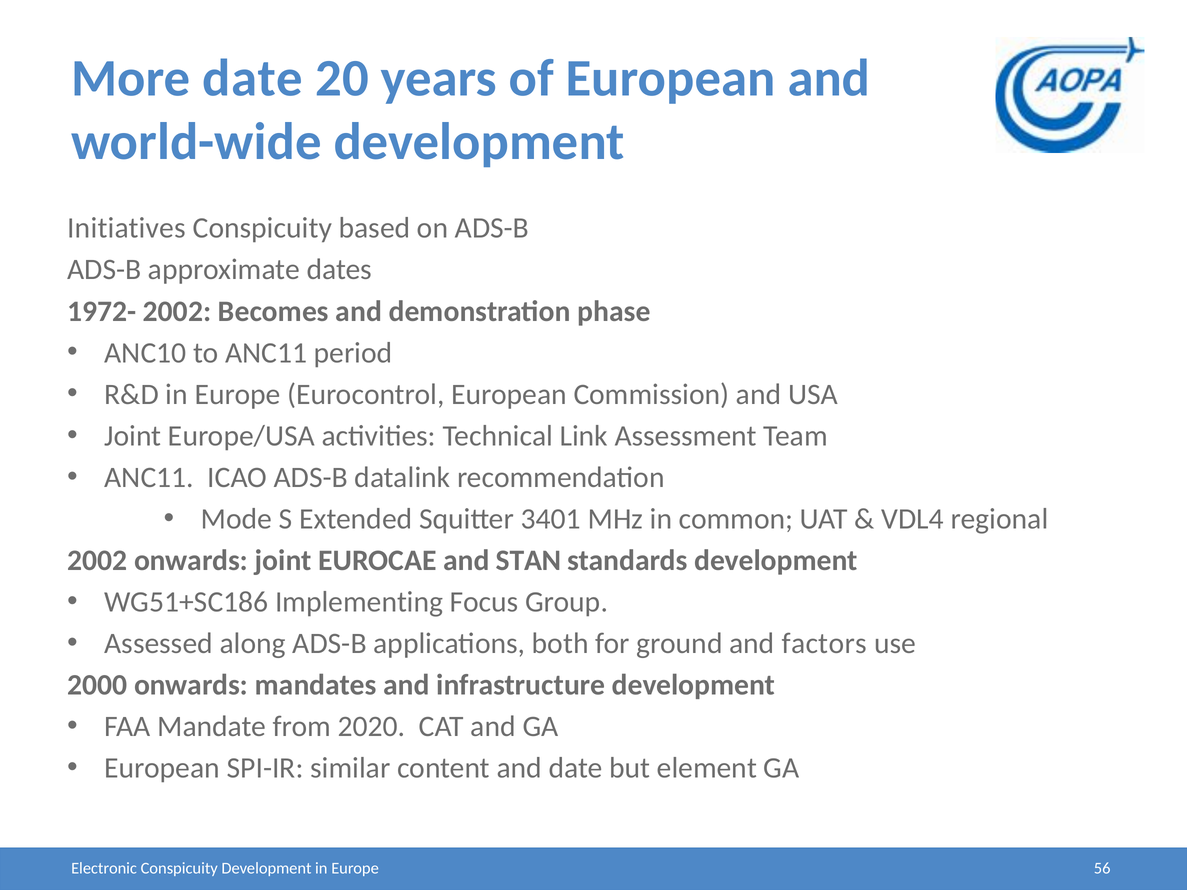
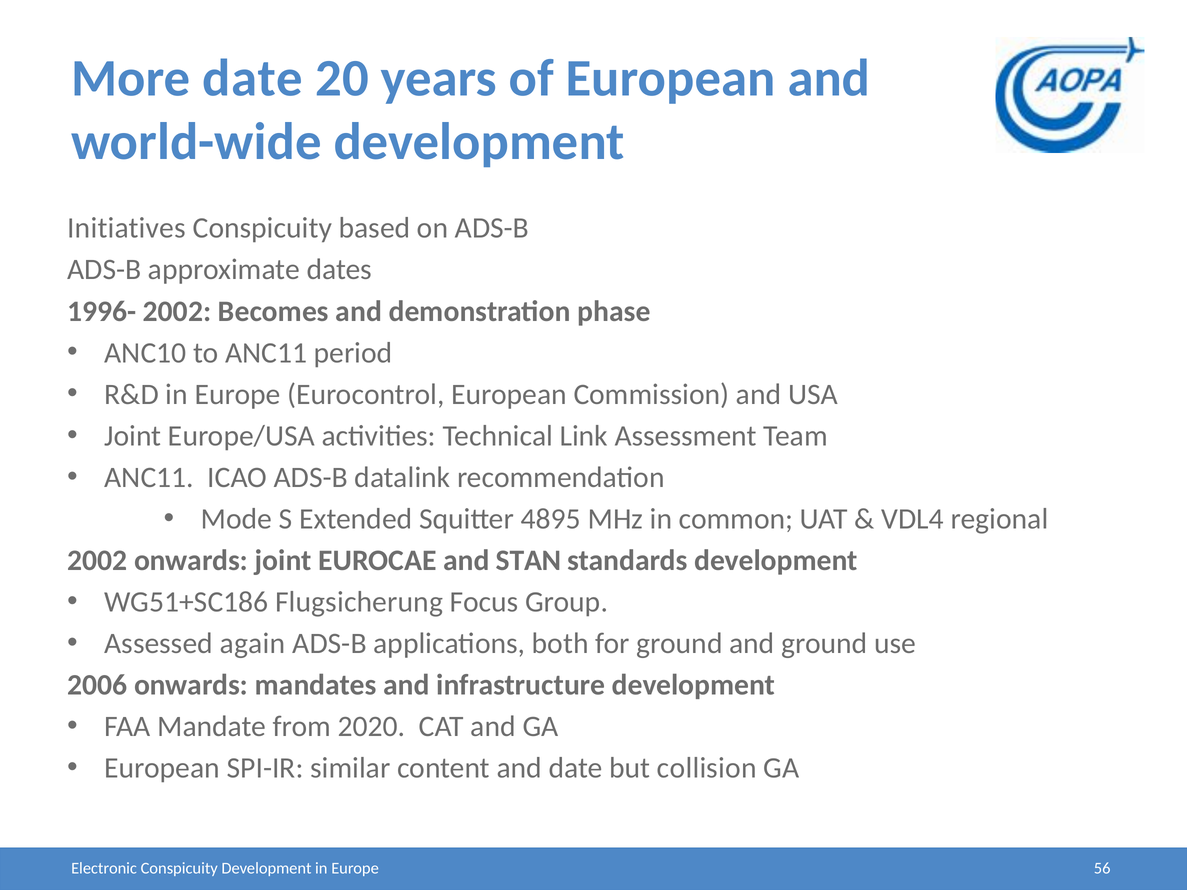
1972-: 1972- -> 1996- (102, 311)
3401: 3401 -> 4895 (551, 519)
Implementing: Implementing -> Flugsicherung (359, 602)
along: along -> again (253, 644)
and factors: factors -> ground (824, 644)
2000: 2000 -> 2006 (97, 685)
element: element -> collision (707, 768)
